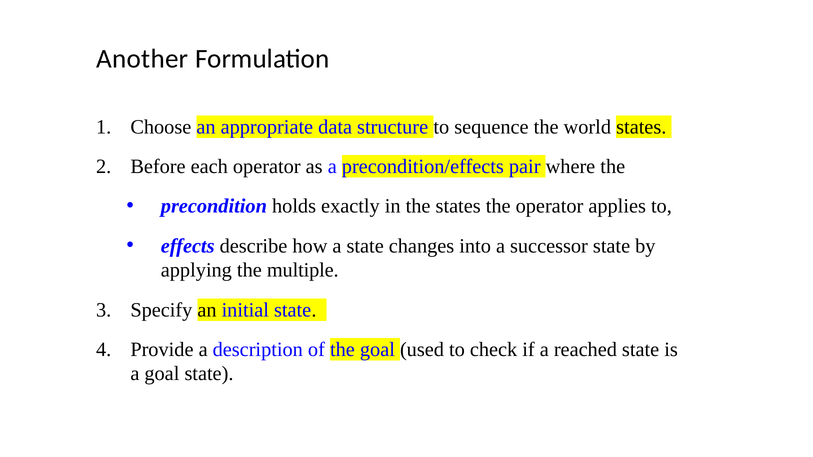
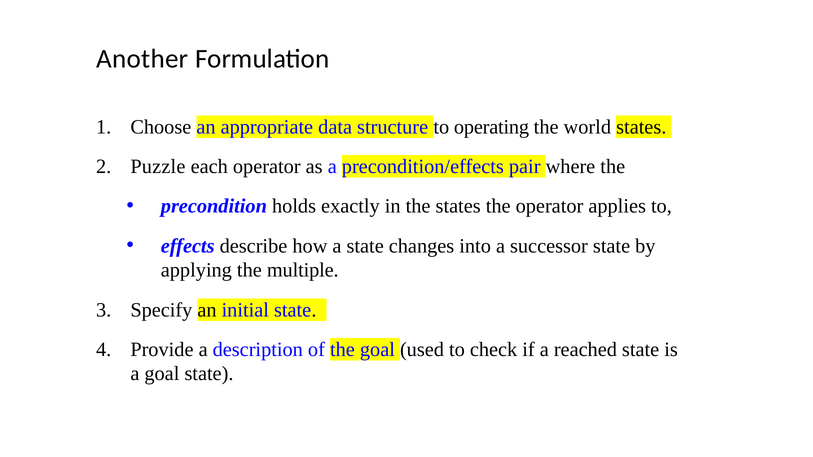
sequence: sequence -> operating (492, 127)
Before: Before -> Puzzle (158, 167)
